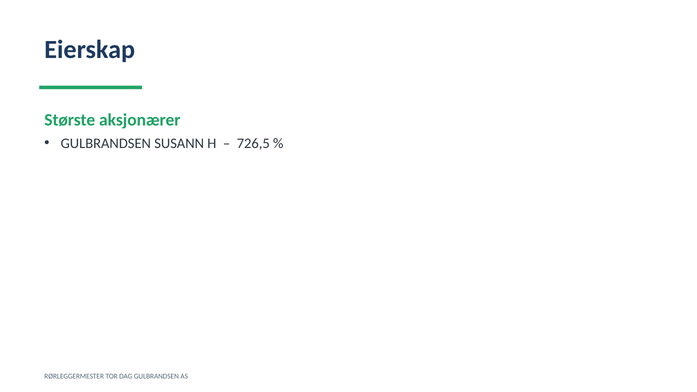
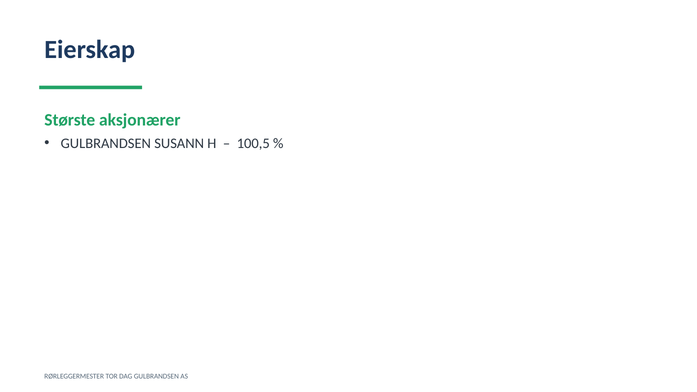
726,5: 726,5 -> 100,5 (253, 143)
